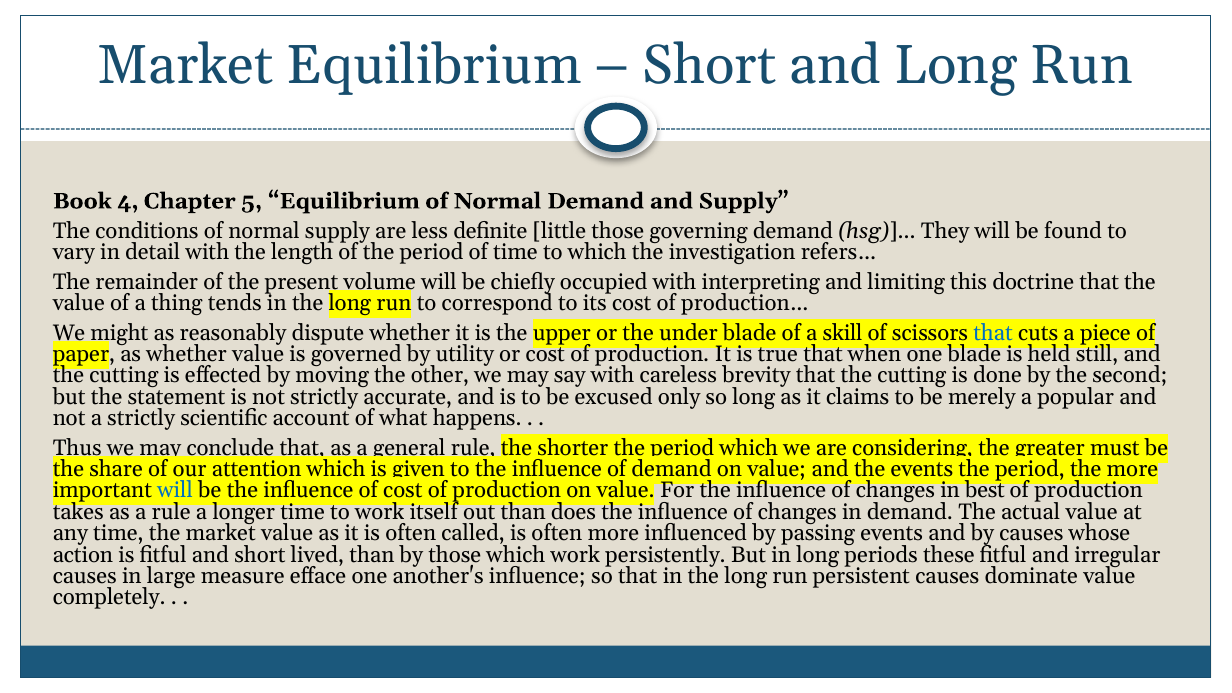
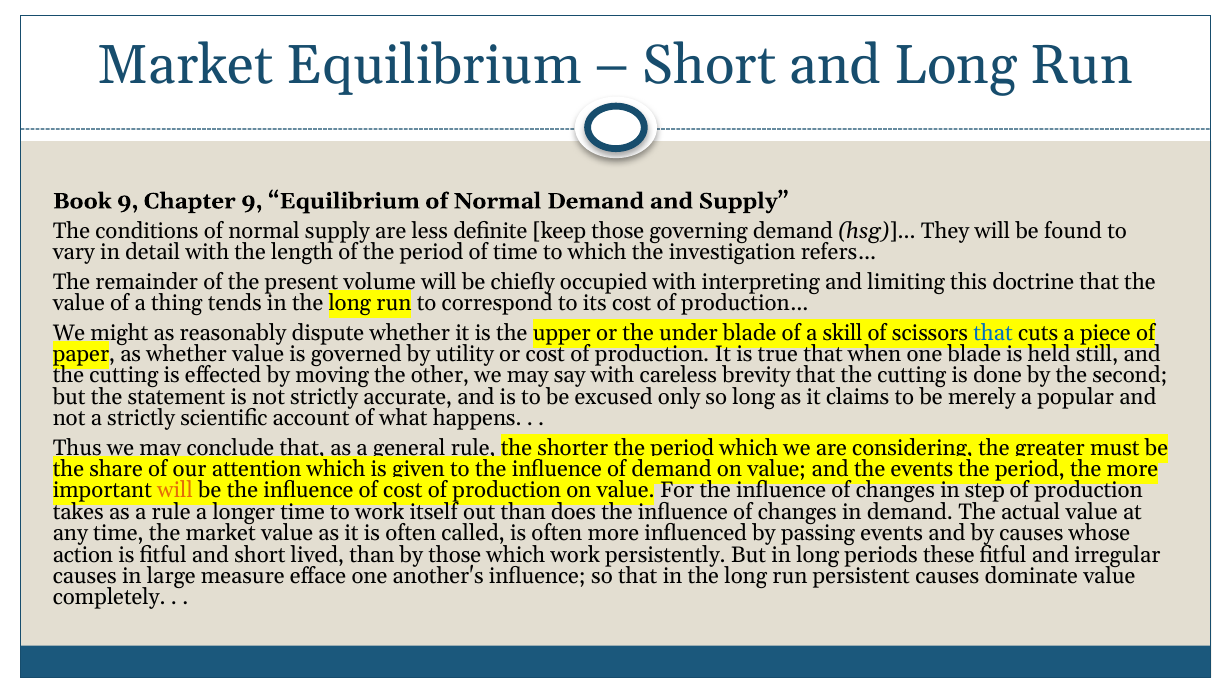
Book 4: 4 -> 9 (128, 201)
Chapter 5: 5 -> 9 (252, 201)
little: little -> keep (559, 231)
will colour: blue -> orange (175, 491)
best: best -> step (985, 491)
